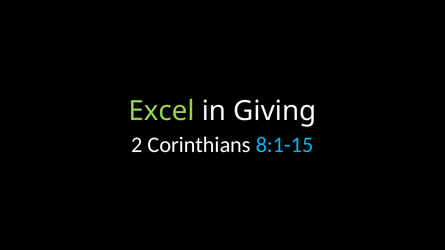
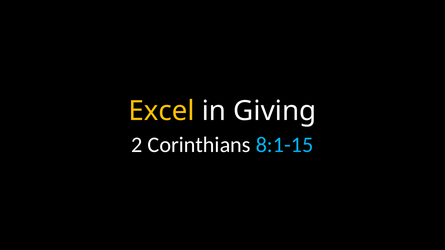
Excel colour: light green -> yellow (162, 111)
